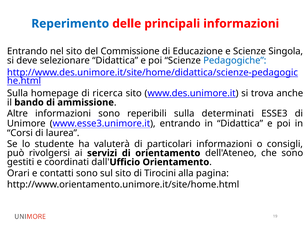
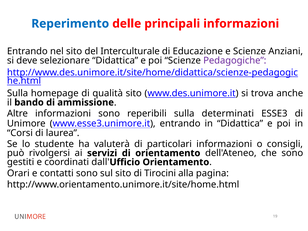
Commissione: Commissione -> Interculturale (130, 51)
Singola: Singola -> Anziani (286, 51)
Pedagogiche colour: blue -> purple (235, 60)
ricerca: ricerca -> qualità (108, 93)
